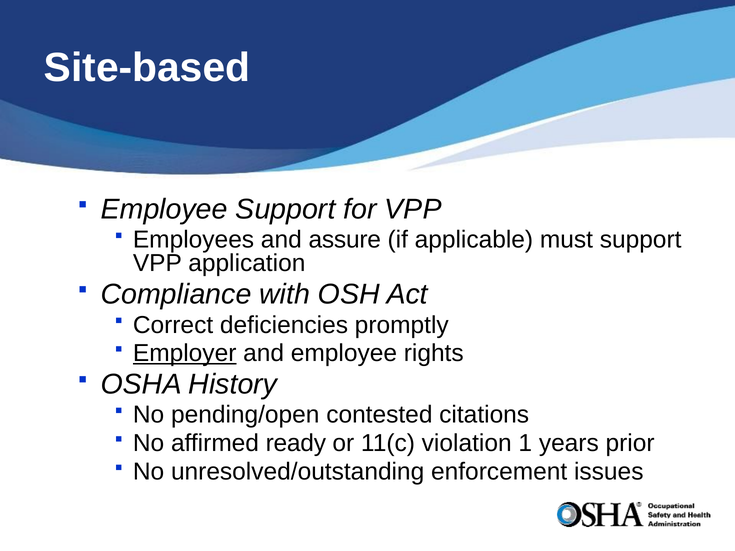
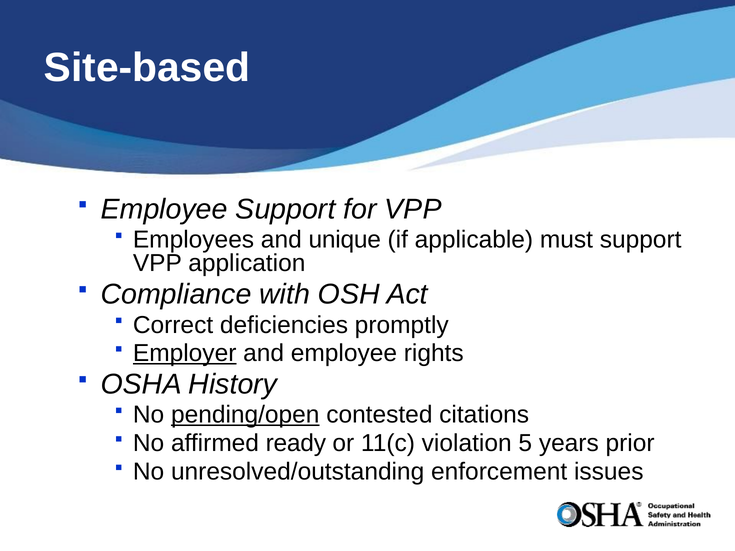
assure: assure -> unique (345, 240)
pending/open underline: none -> present (245, 415)
1: 1 -> 5 (525, 444)
